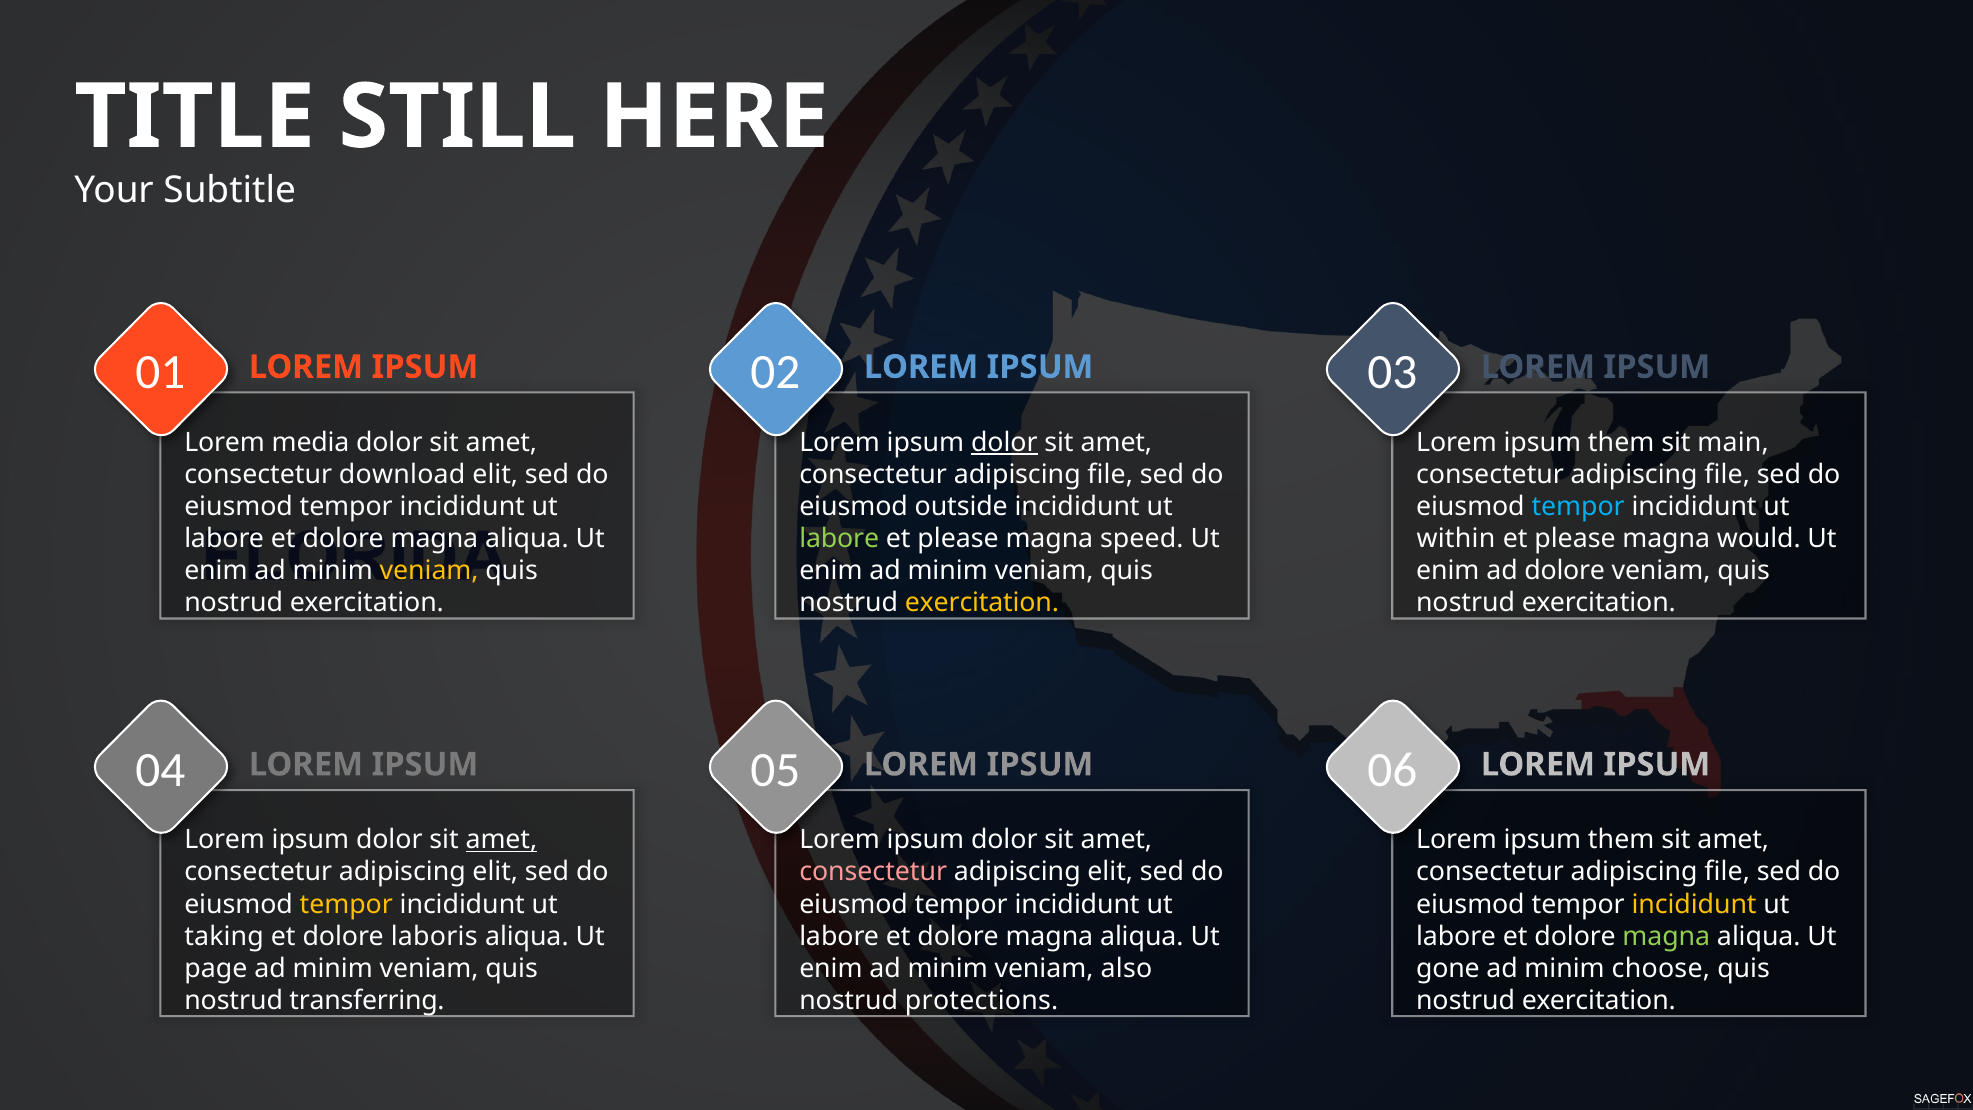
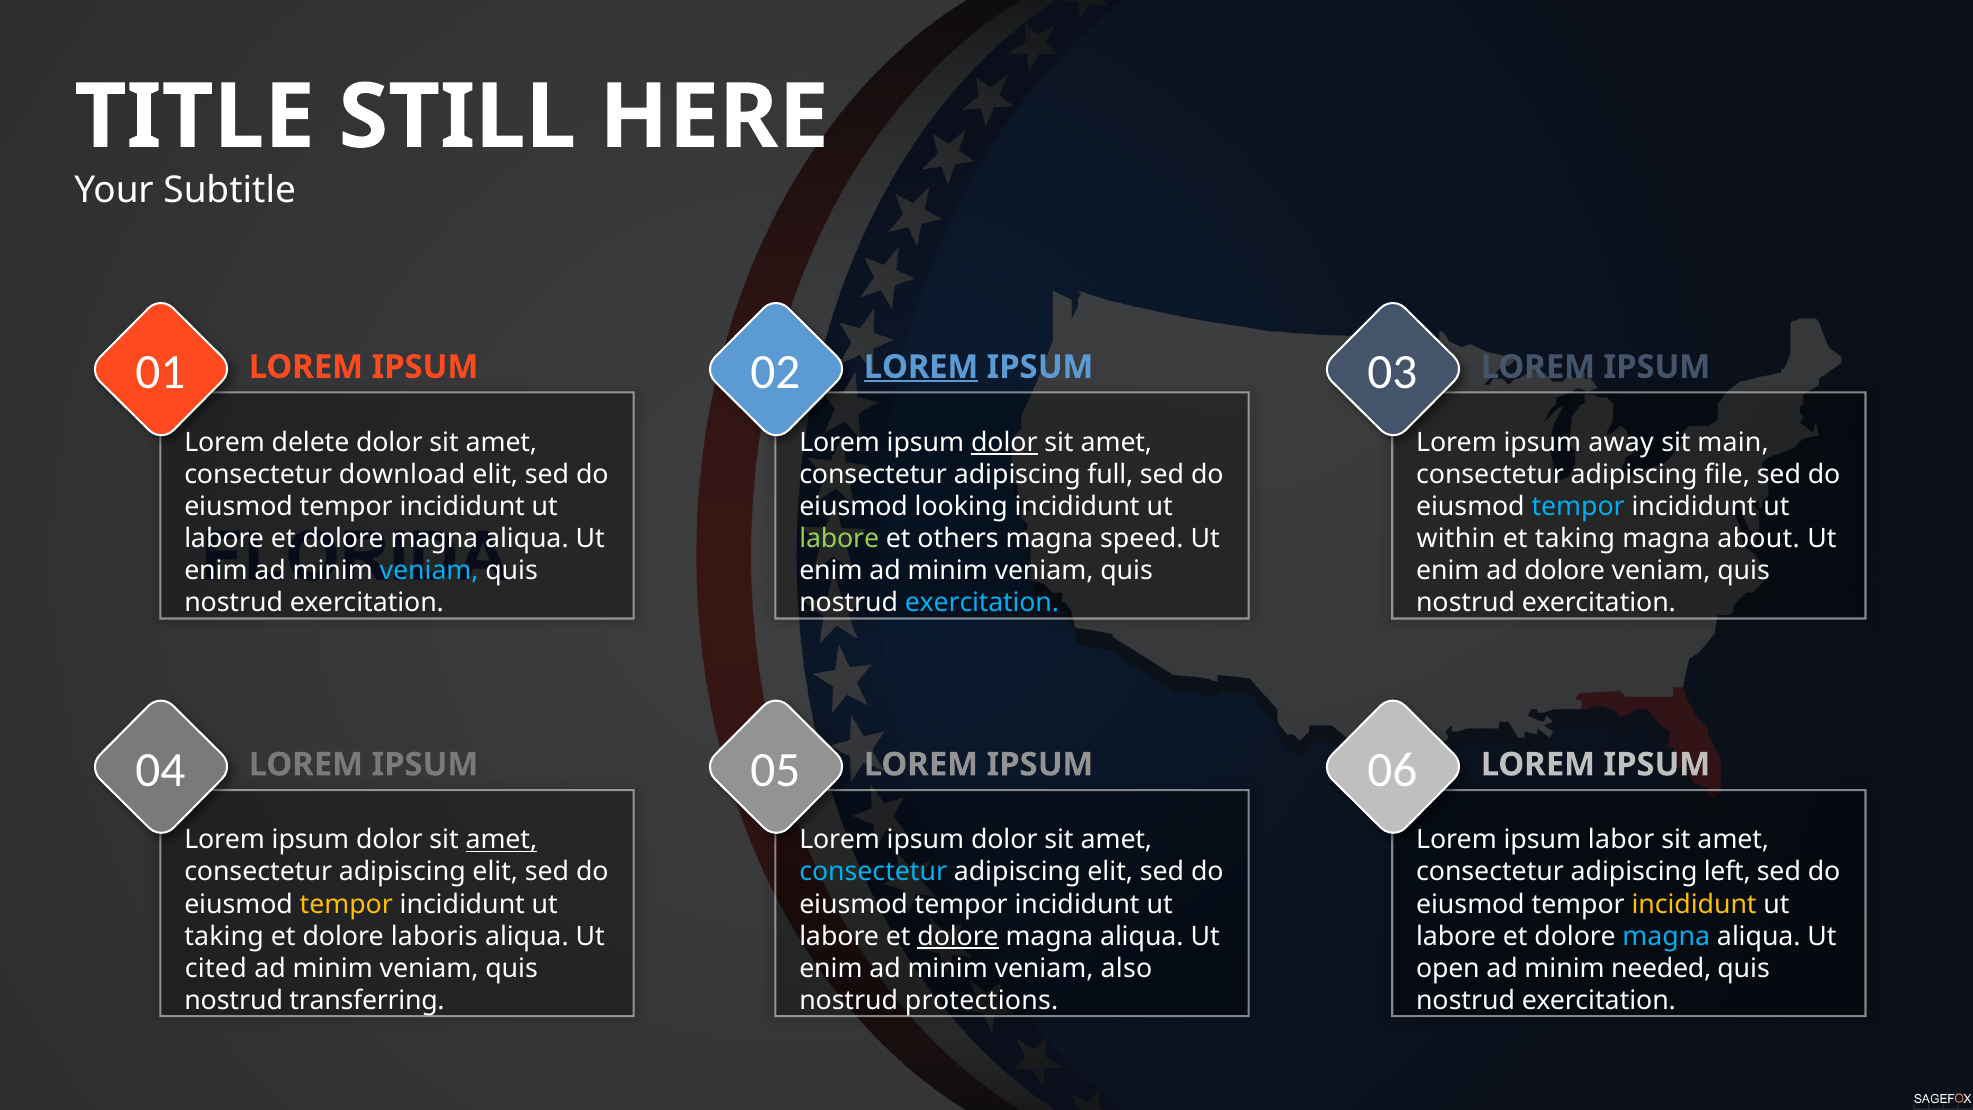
LOREM underline: none -> present (921, 367)
media: media -> delete (311, 442)
them: them -> away (1621, 442)
file: file -> full (1110, 474)
outside: outside -> looking (961, 507)
please: please -> others (958, 539)
please: please -> taking (1575, 539)
would: would -> about (1759, 539)
veniam colour: yellow -> light blue (429, 571)
exercitation colour: yellow -> light blue (982, 603)
them: them -> labor (1621, 840)
consectetur colour: pink -> light blue (873, 872)
file: file -> left (1727, 872)
dolore underline: none -> present (958, 936)
magna colour: light green -> light blue (1666, 936)
page: page -> cited (216, 968)
gone: gone -> open (1448, 968)
choose: choose -> needed (1661, 968)
